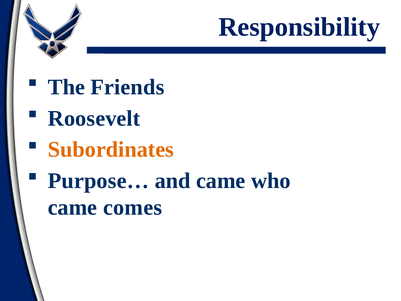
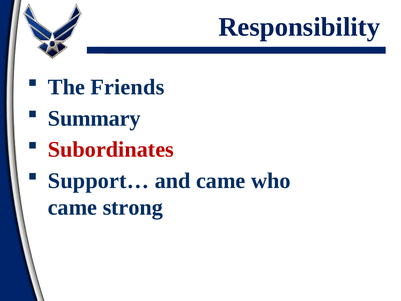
Roosevelt: Roosevelt -> Summary (94, 118)
Subordinates colour: orange -> red (111, 149)
Purpose…: Purpose… -> Support… (98, 181)
comes: comes -> strong (133, 207)
